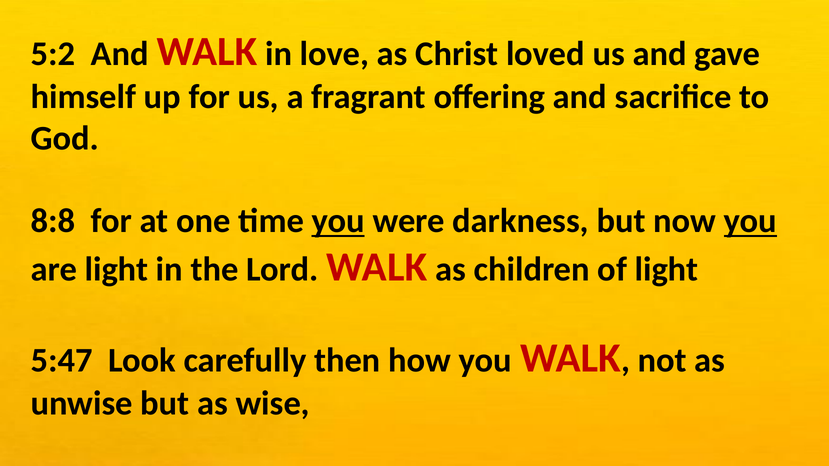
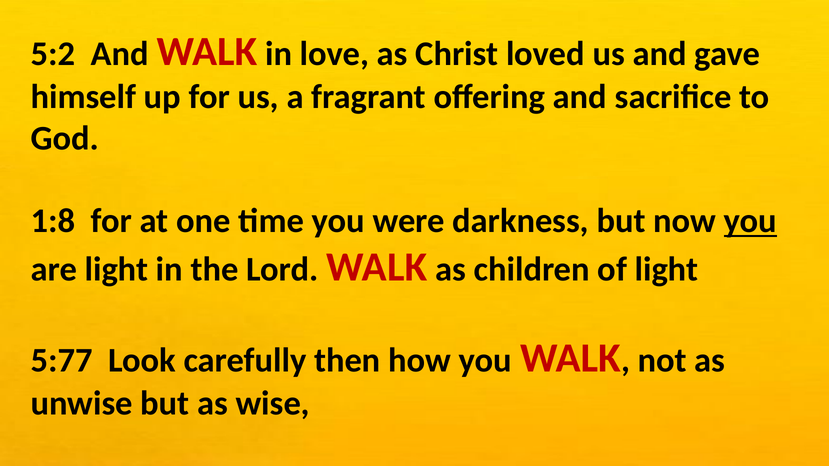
8:8: 8:8 -> 1:8 (53, 221)
you underline: present -> none (338, 221)
5:47: 5:47 -> 5:77 (62, 361)
